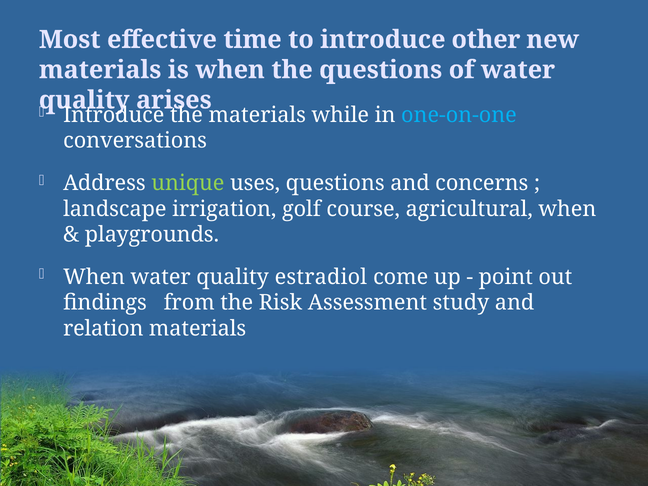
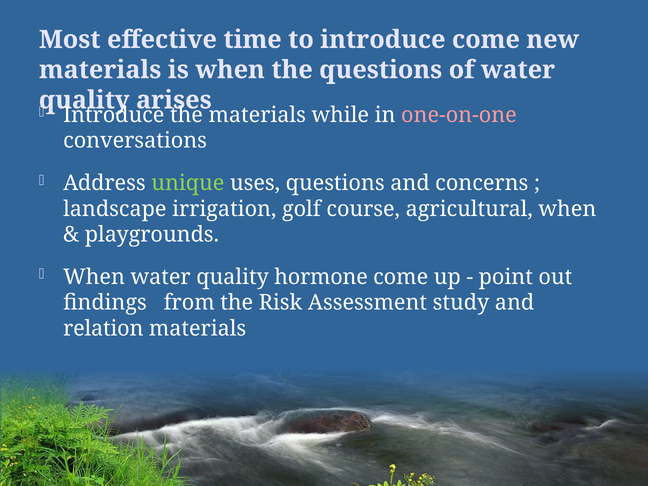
introduce other: other -> come (486, 40)
one-on-one colour: light blue -> pink (459, 115)
estradiol: estradiol -> hormone (321, 277)
